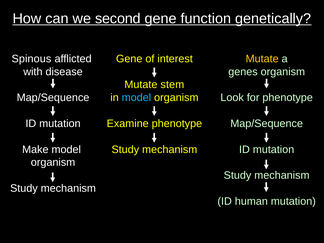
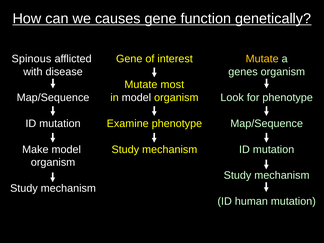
second: second -> causes (118, 19)
stem: stem -> most (172, 85)
model colour: light blue -> white (136, 98)
